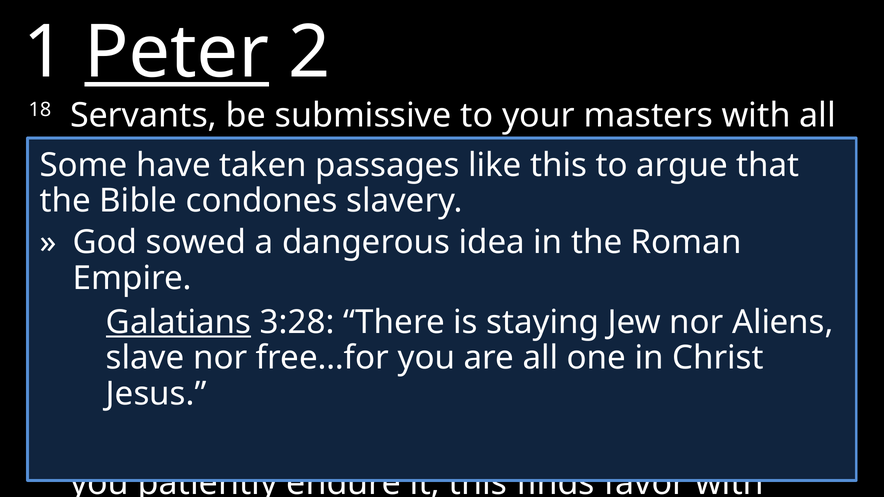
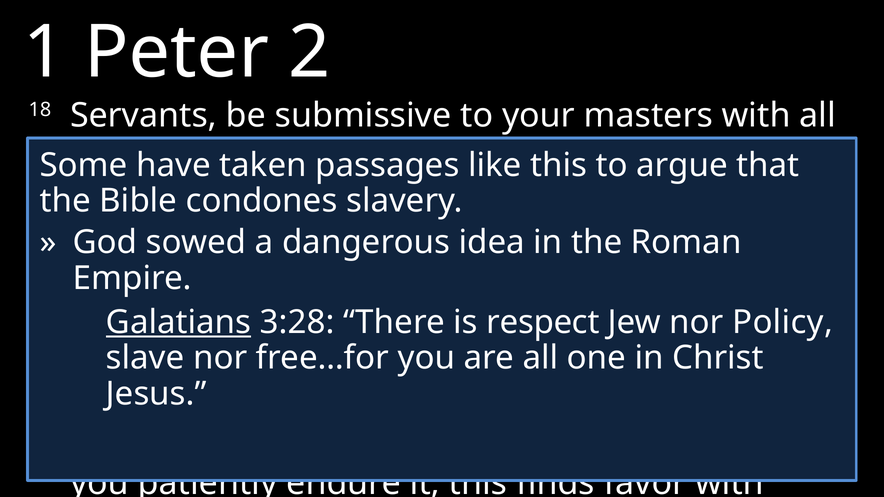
Peter underline: present -> none (177, 53)
is staying: staying -> respect (543, 322)
Aliens: Aliens -> Policy (783, 322)
